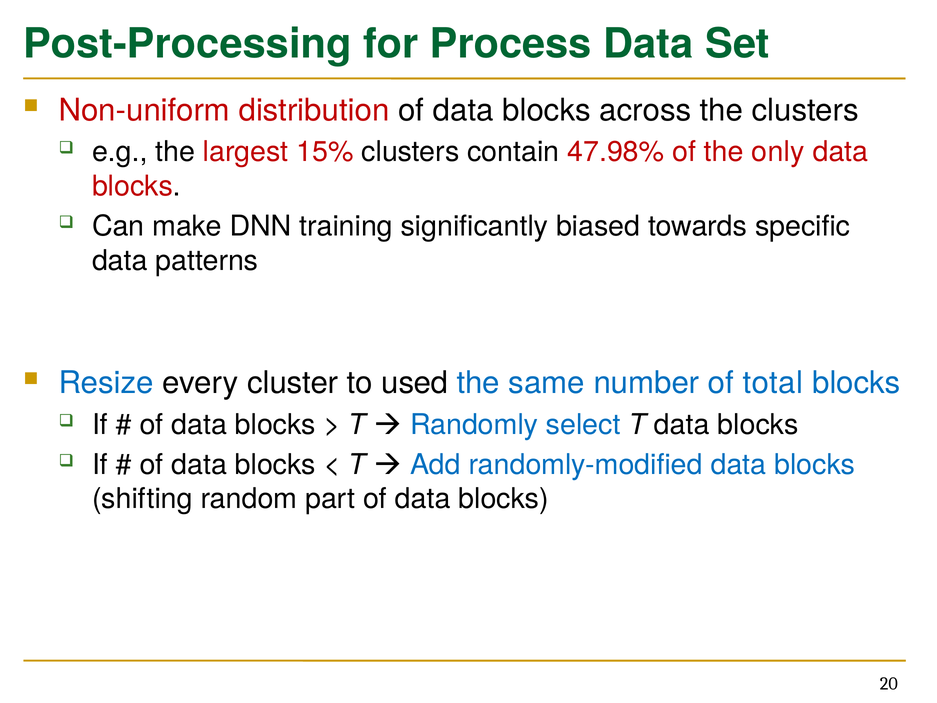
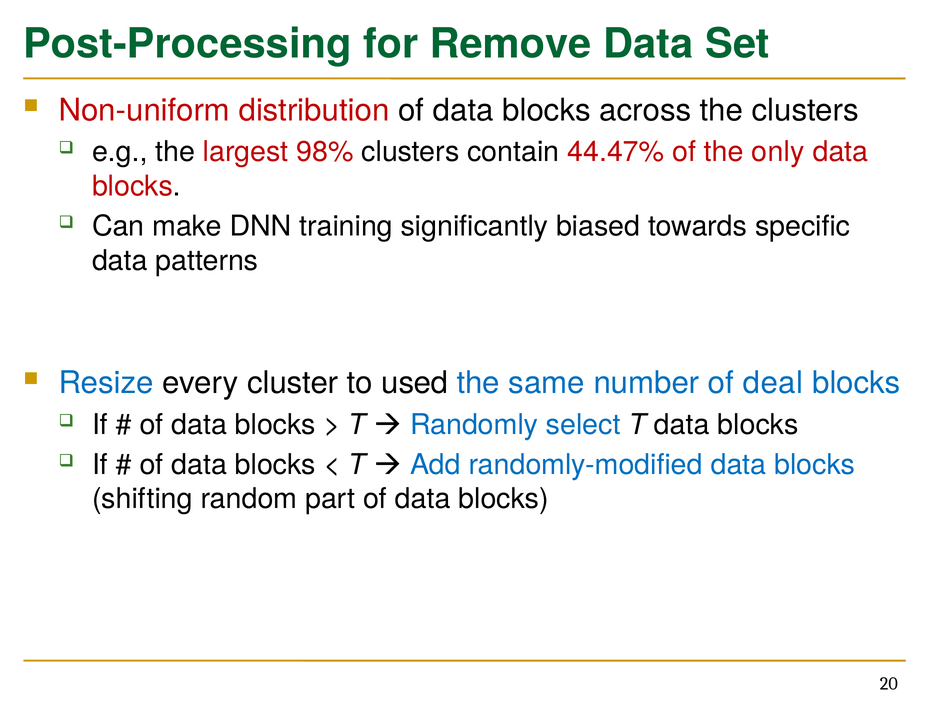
Process: Process -> Remove (511, 44)
15%: 15% -> 98% (325, 152)
47.98%: 47.98% -> 44.47% (616, 152)
total: total -> deal (773, 383)
